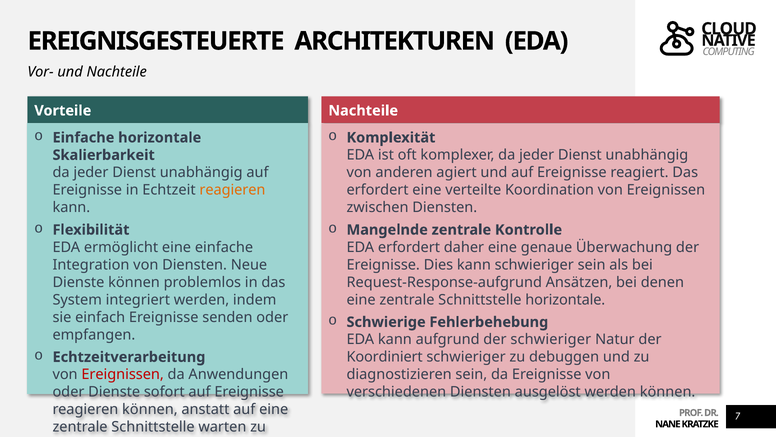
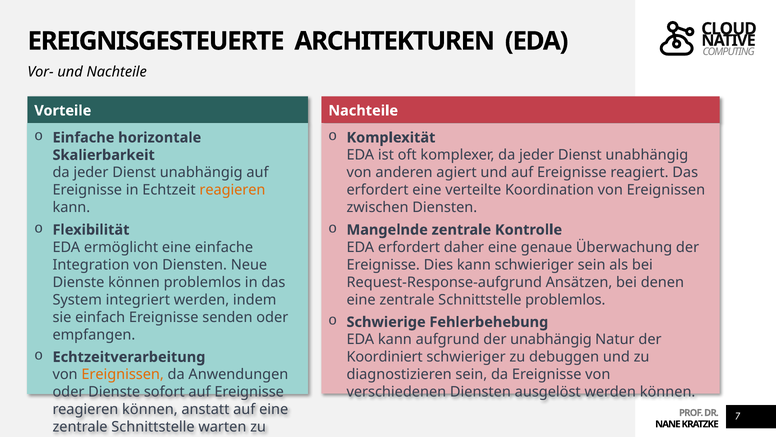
Schnittstelle horizontale: horizontale -> problemlos (565, 299)
der schwieriger: schwieriger -> unabhängig (551, 339)
Ereignissen colour: red -> orange (123, 374)
